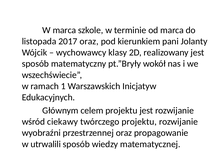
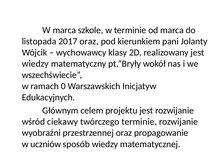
sposób: sposób -> wiedzy (35, 64)
1: 1 -> 0 (63, 86)
twórczego projektu: projektu -> terminie (139, 122)
utrwalili: utrwalili -> uczniów (46, 144)
